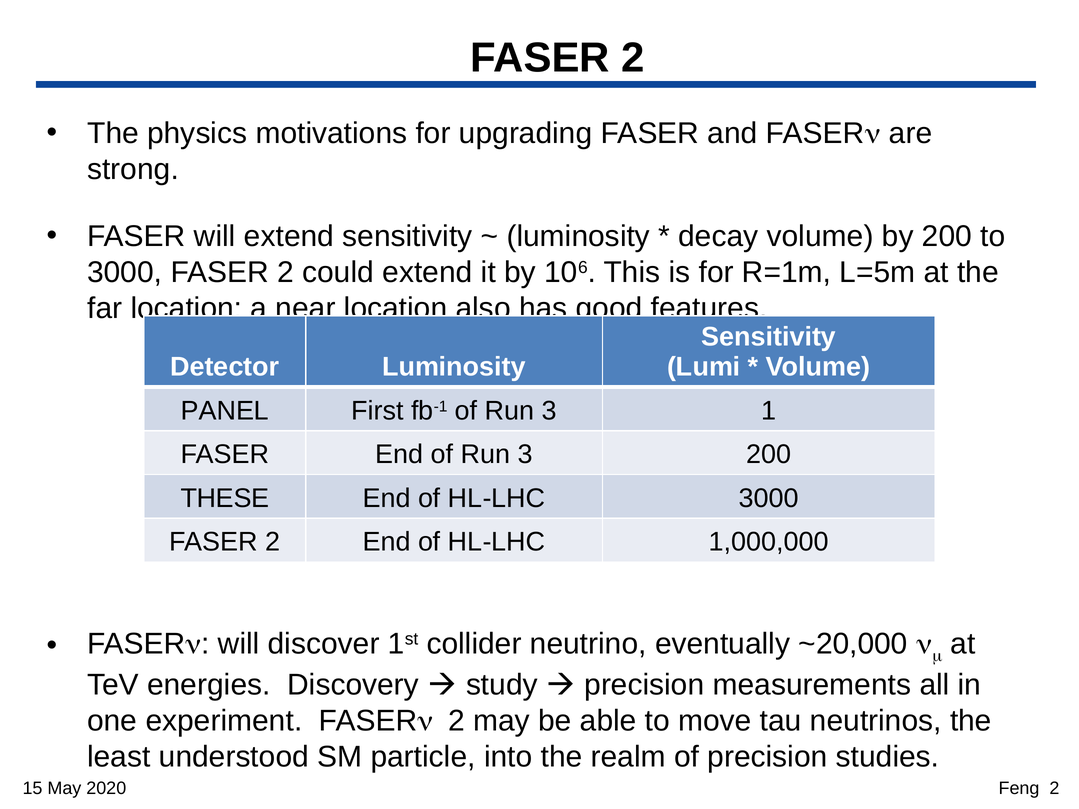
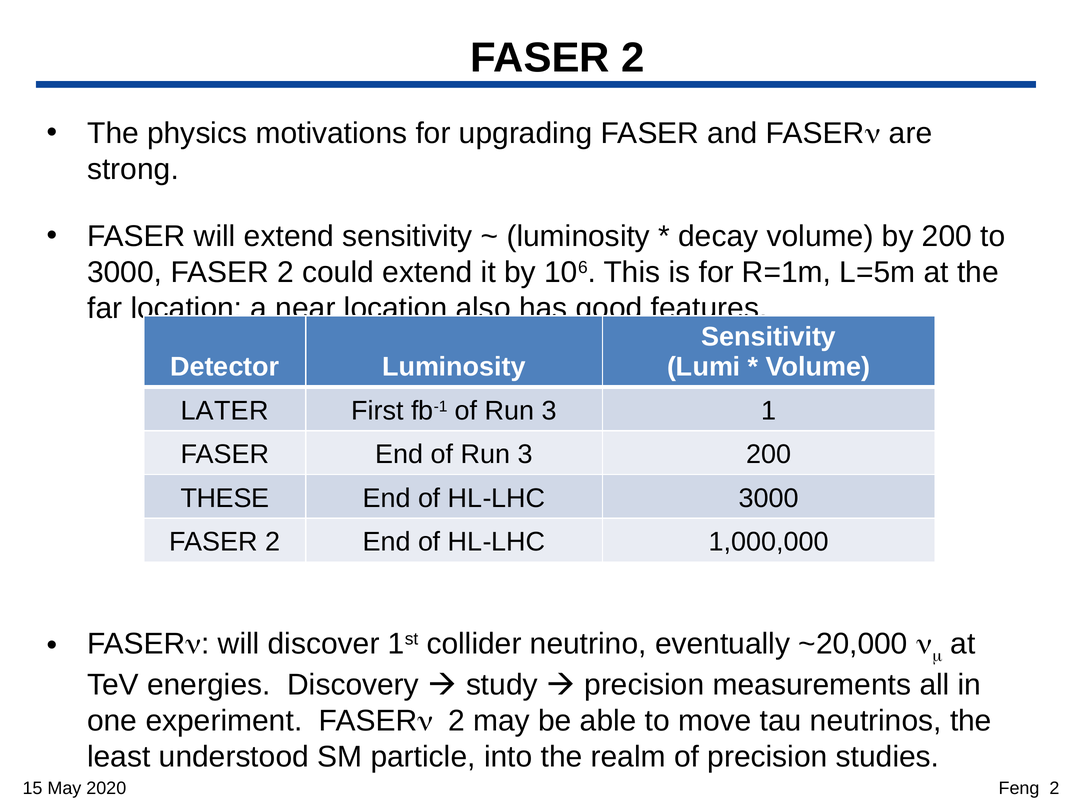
PANEL: PANEL -> LATER (225, 411)
